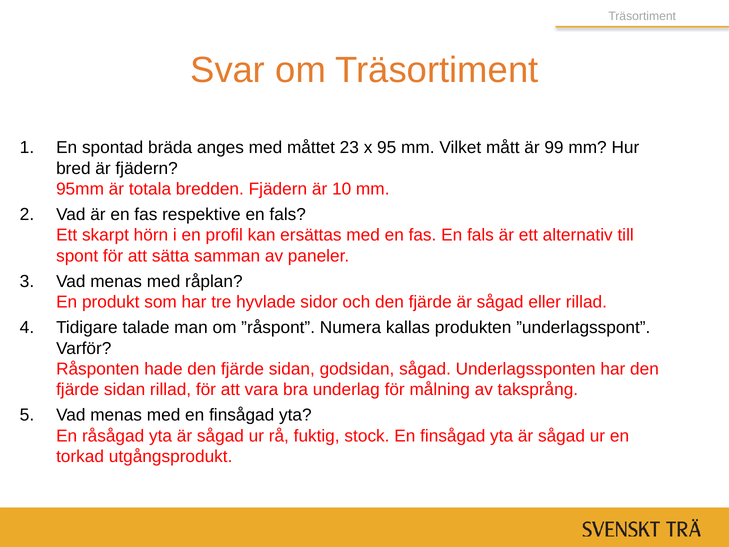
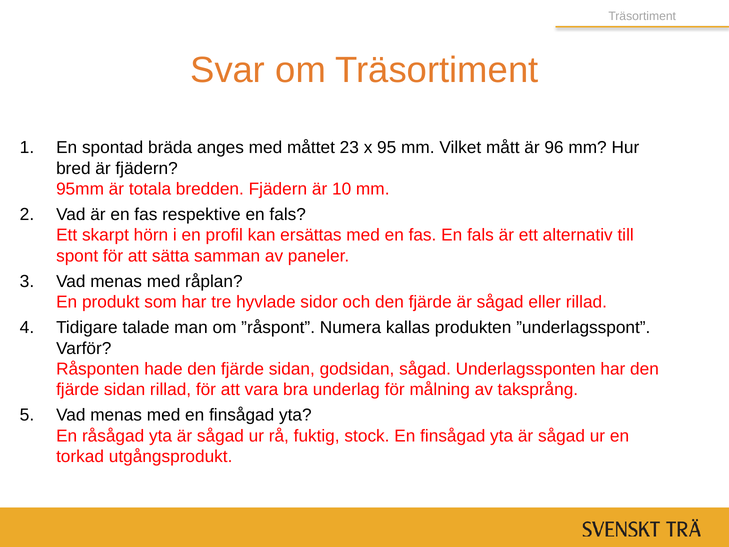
99: 99 -> 96 (554, 148)
